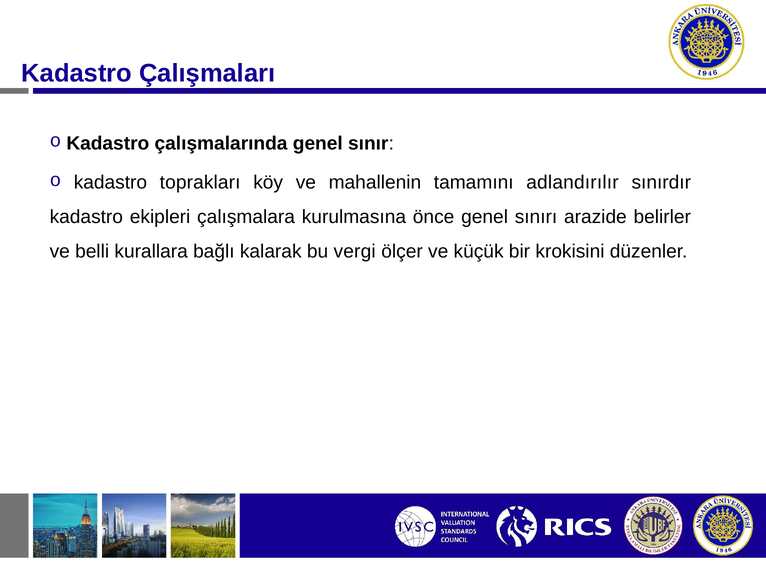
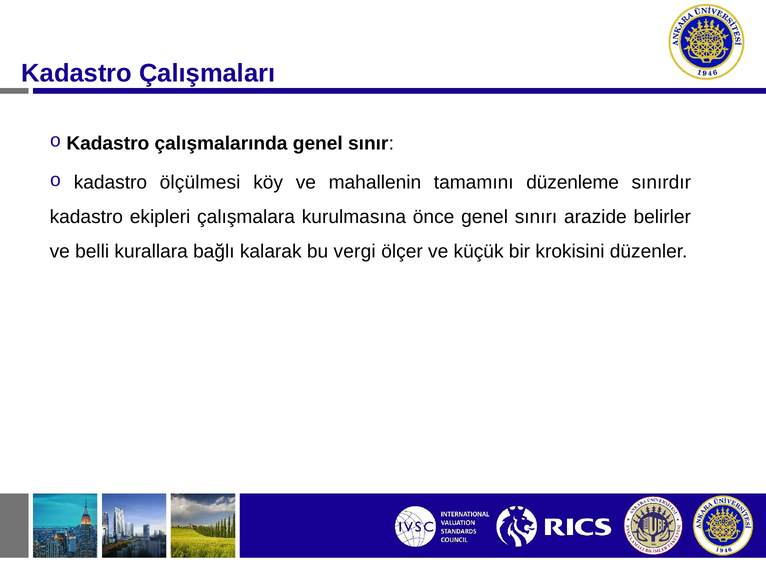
toprakları: toprakları -> ölçülmesi (200, 183)
adlandırılır: adlandırılır -> düzenleme (573, 183)
